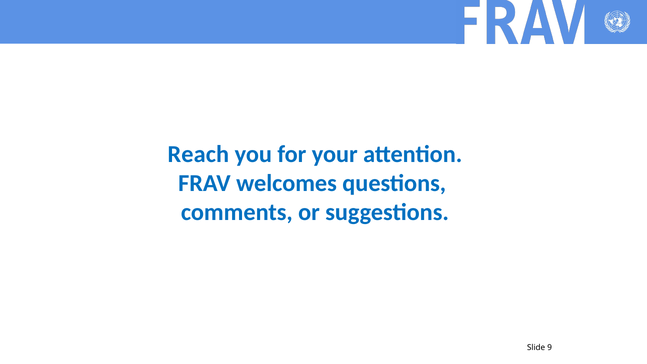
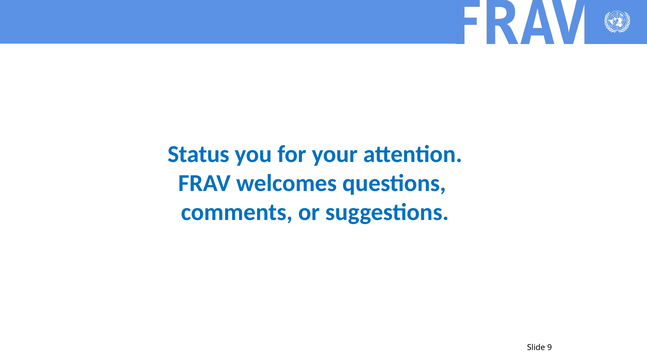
Reach: Reach -> Status (198, 154)
